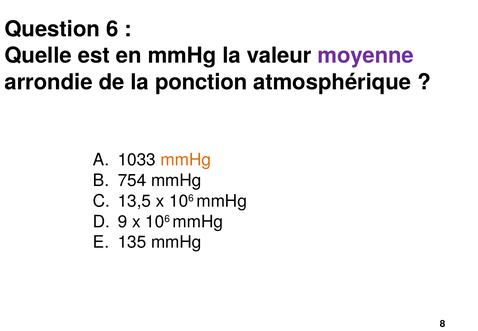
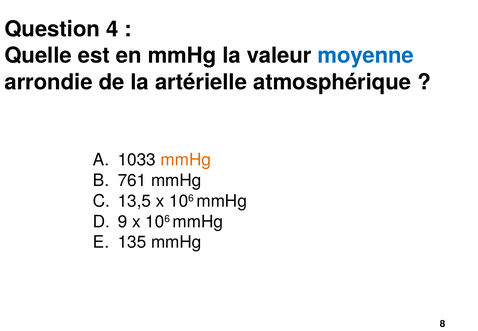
6: 6 -> 4 (112, 29)
moyenne colour: purple -> blue (366, 56)
ponction: ponction -> artérielle (201, 82)
754: 754 -> 761 (132, 180)
